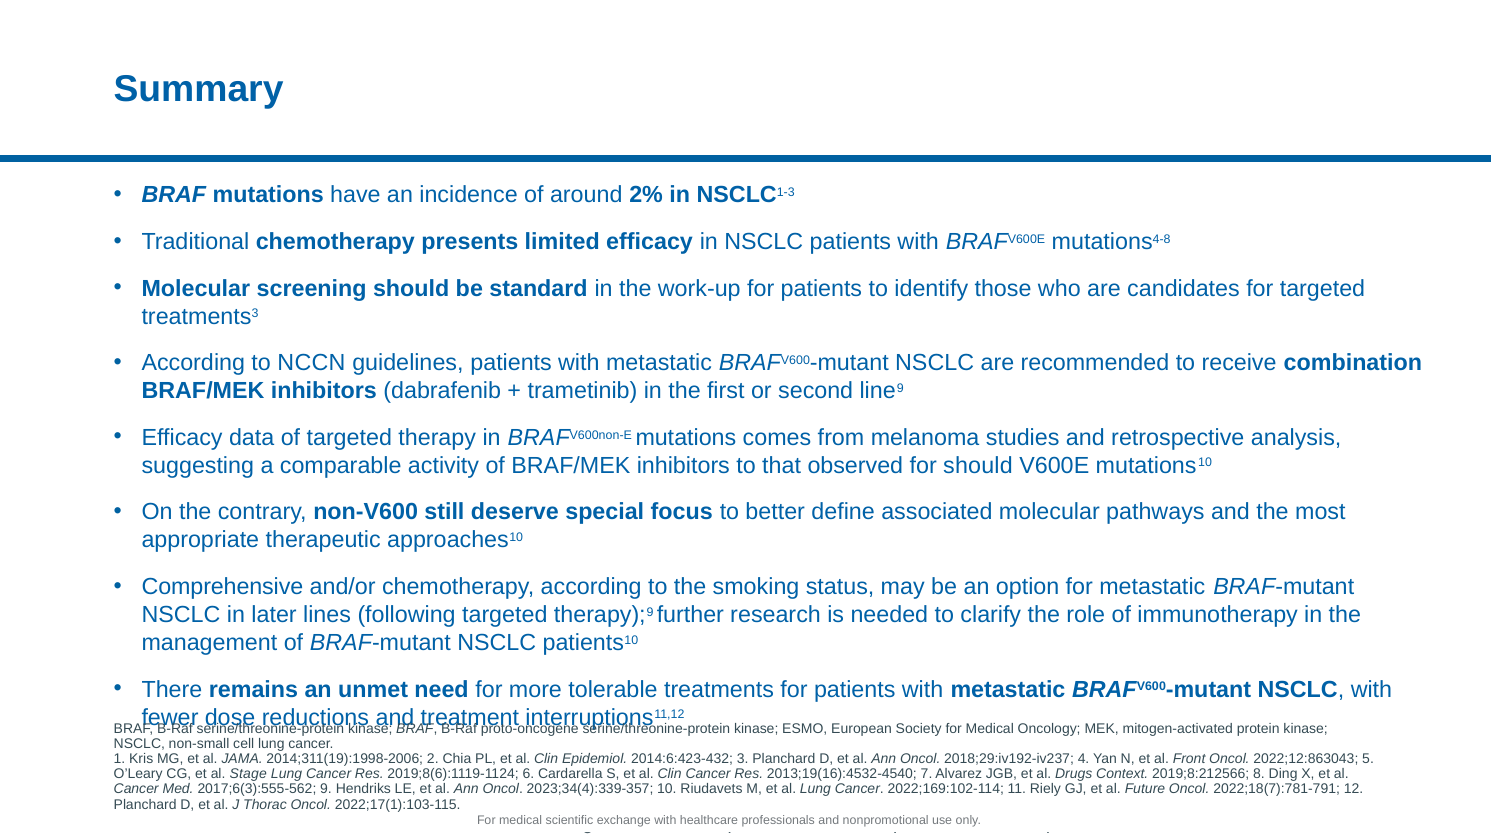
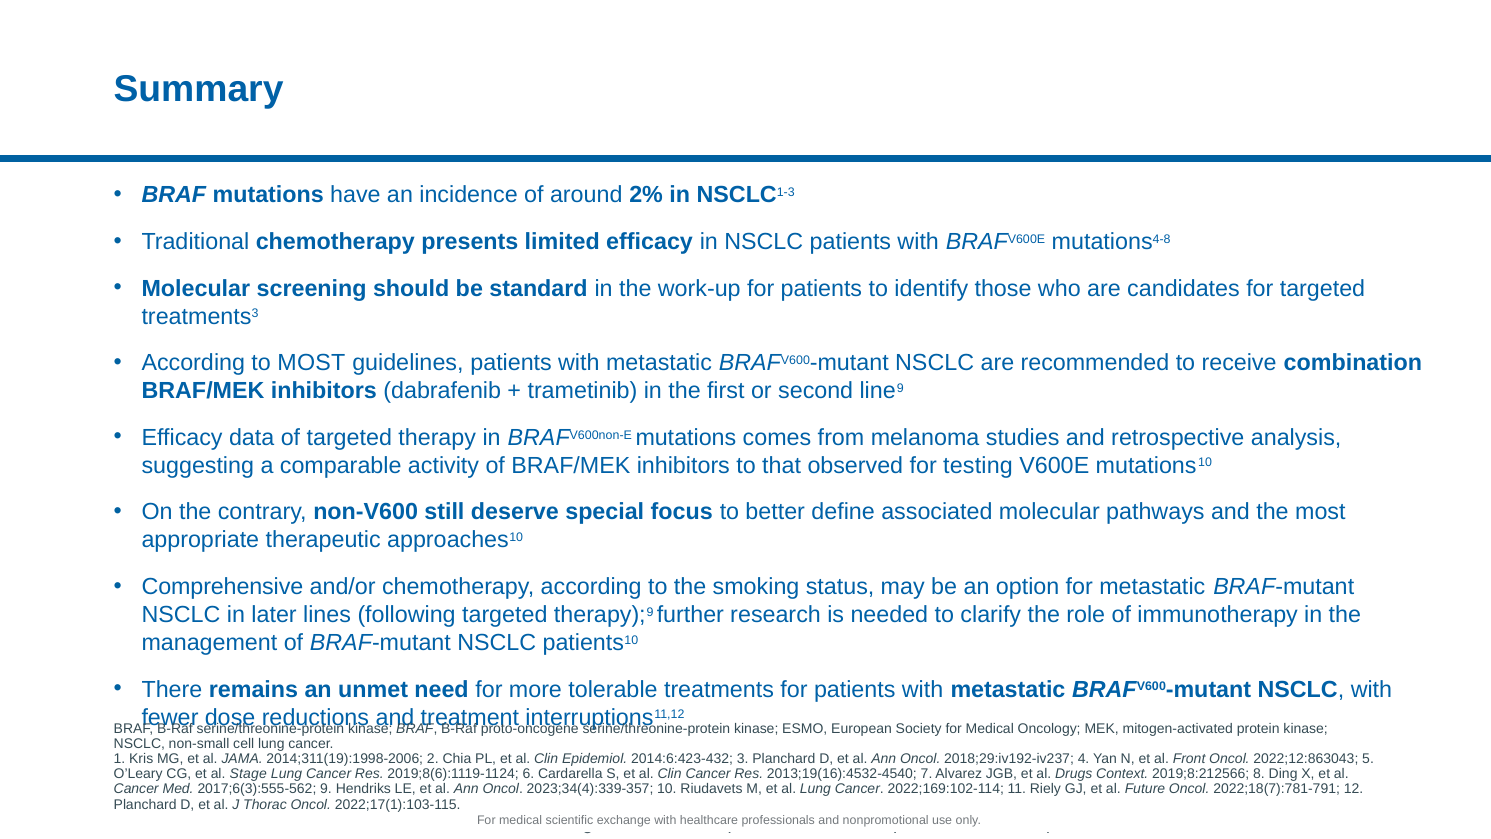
to NCCN: NCCN -> MOST (311, 363)
for should: should -> testing (978, 465)
